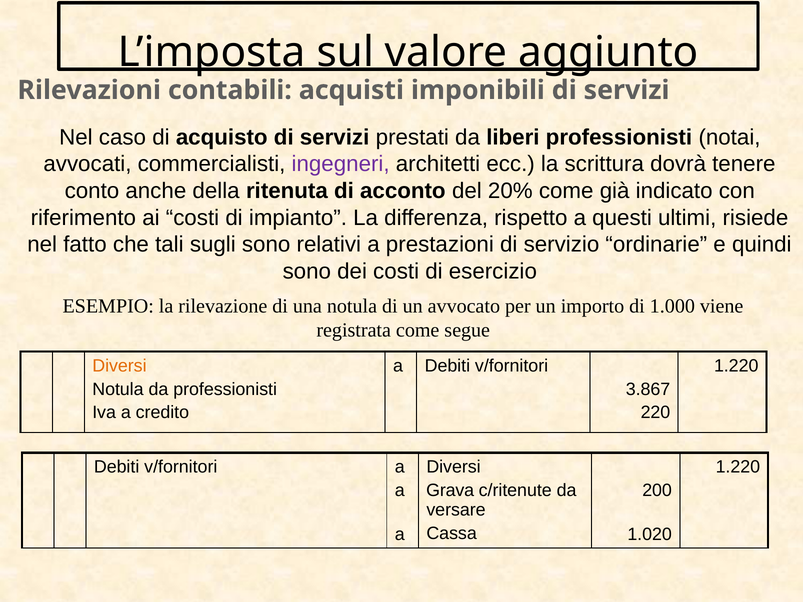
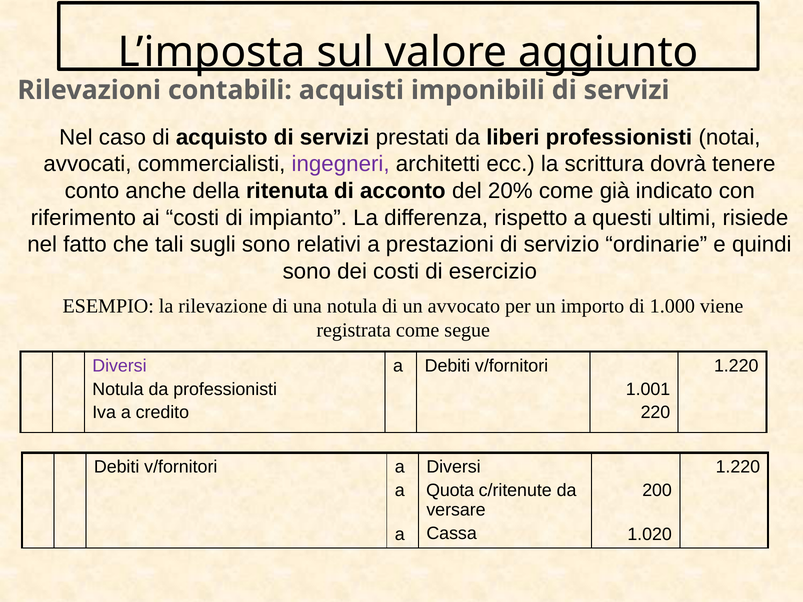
Diversi colour: orange -> purple (119, 366)
3.867: 3.867 -> 1.001 (648, 389)
Grava: Grava -> Quota (450, 490)
